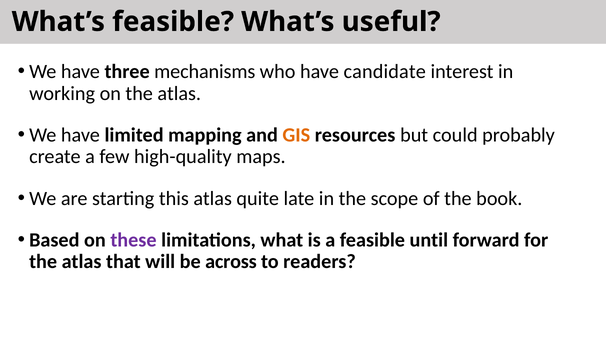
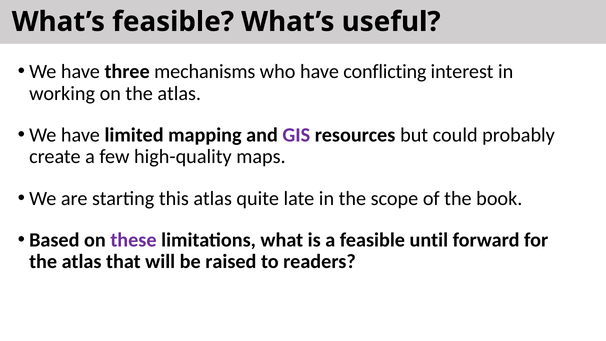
candidate: candidate -> conflicting (385, 72)
GIS colour: orange -> purple (296, 135)
across: across -> raised (231, 262)
